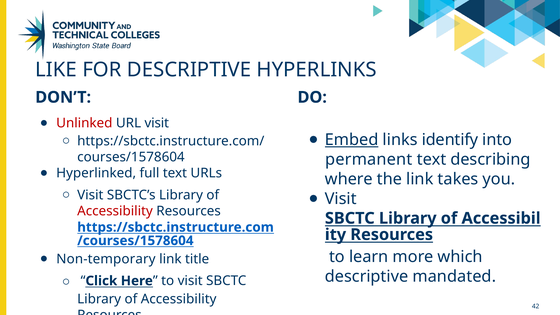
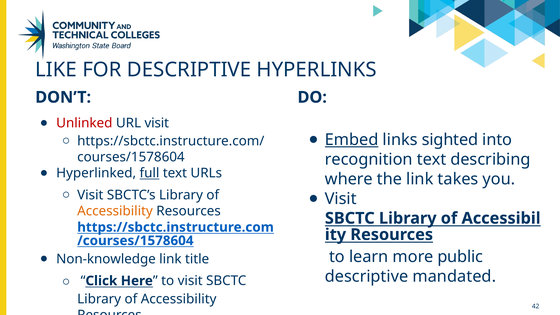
identify: identify -> sighted (450, 140)
permanent: permanent -> recognition (369, 159)
full underline: none -> present (149, 173)
Accessibility colour: red -> orange (115, 211)
Non-temporary: Non-temporary -> Non-knowledge (106, 259)
which: which -> public (460, 257)
